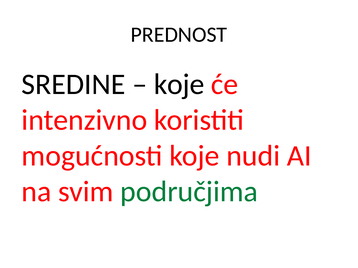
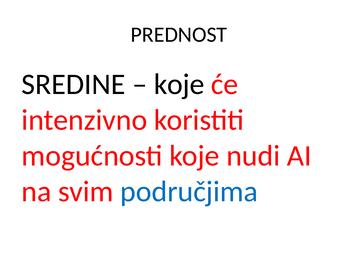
područjima colour: green -> blue (189, 192)
